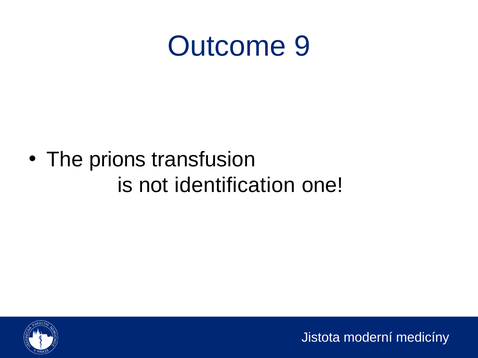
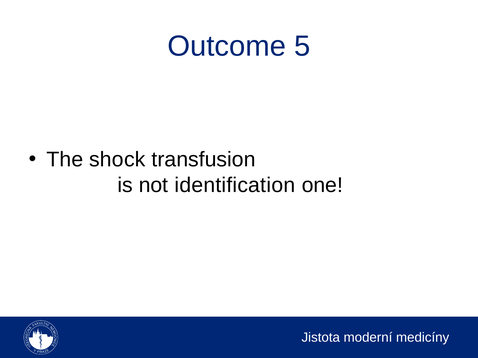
9: 9 -> 5 (302, 46)
prions: prions -> shock (117, 160)
